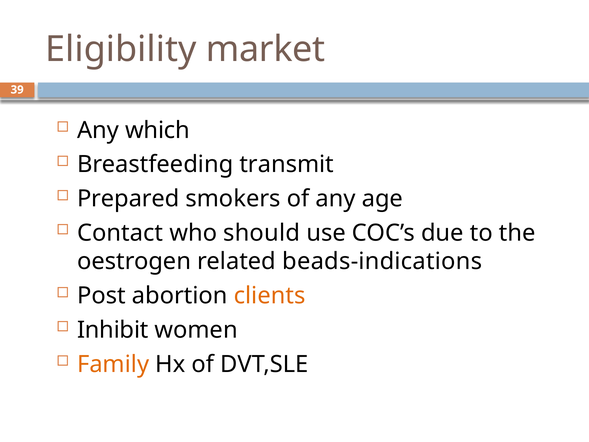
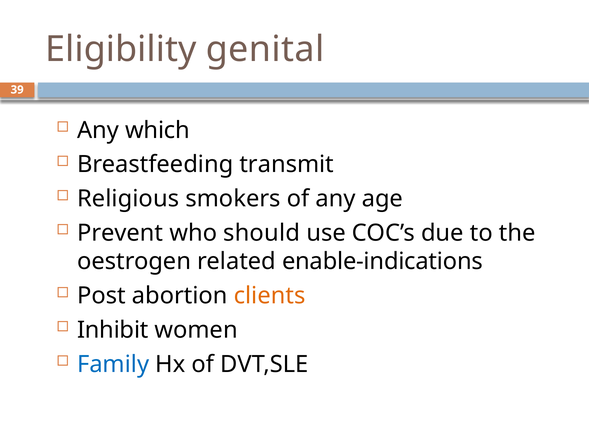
market: market -> genital (265, 49)
Prepared: Prepared -> Religious (128, 199)
Contact: Contact -> Prevent (120, 233)
beads-indications: beads-indications -> enable-indications (382, 261)
Family colour: orange -> blue (113, 364)
